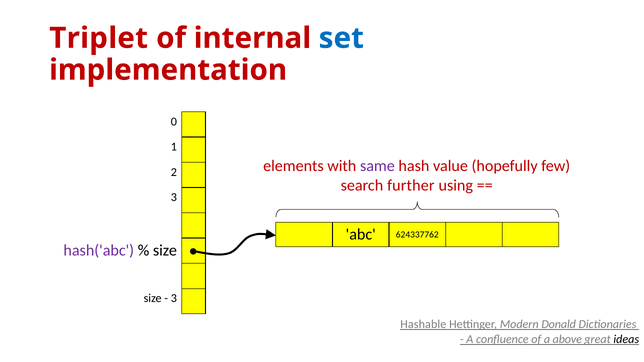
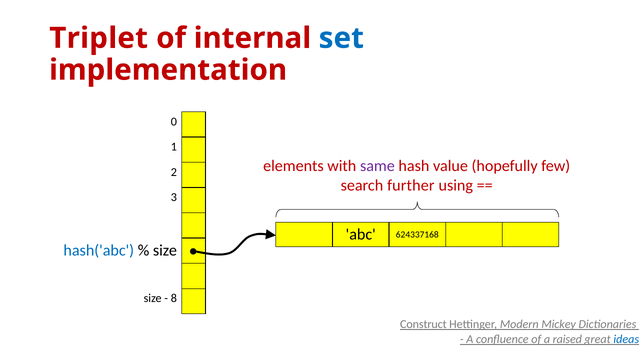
624337762: 624337762 -> 624337168 (417, 235)
hash('abc colour: purple -> blue (99, 251)
3: 3 -> 8 (174, 299)
Hashable: Hashable -> Construct (423, 325)
Donald: Donald -> Mickey (559, 325)
above: above -> raised (567, 339)
ideas colour: black -> blue (626, 339)
